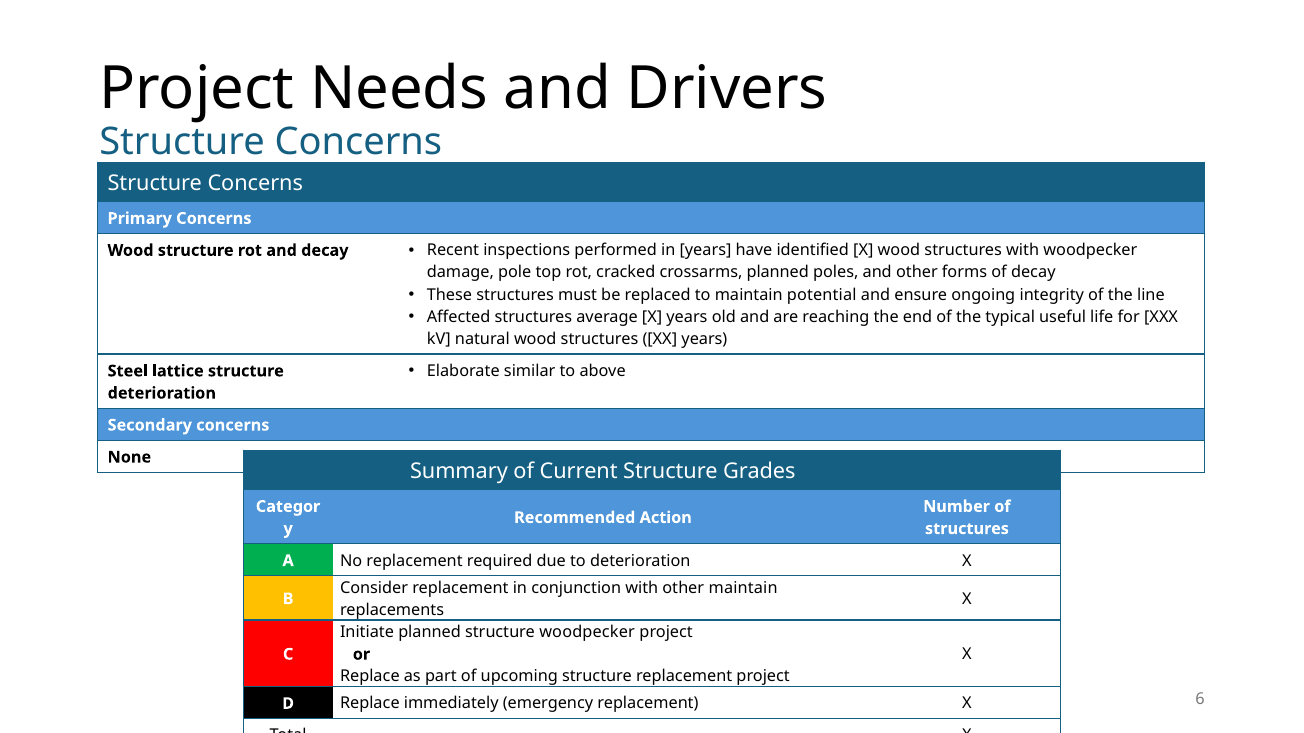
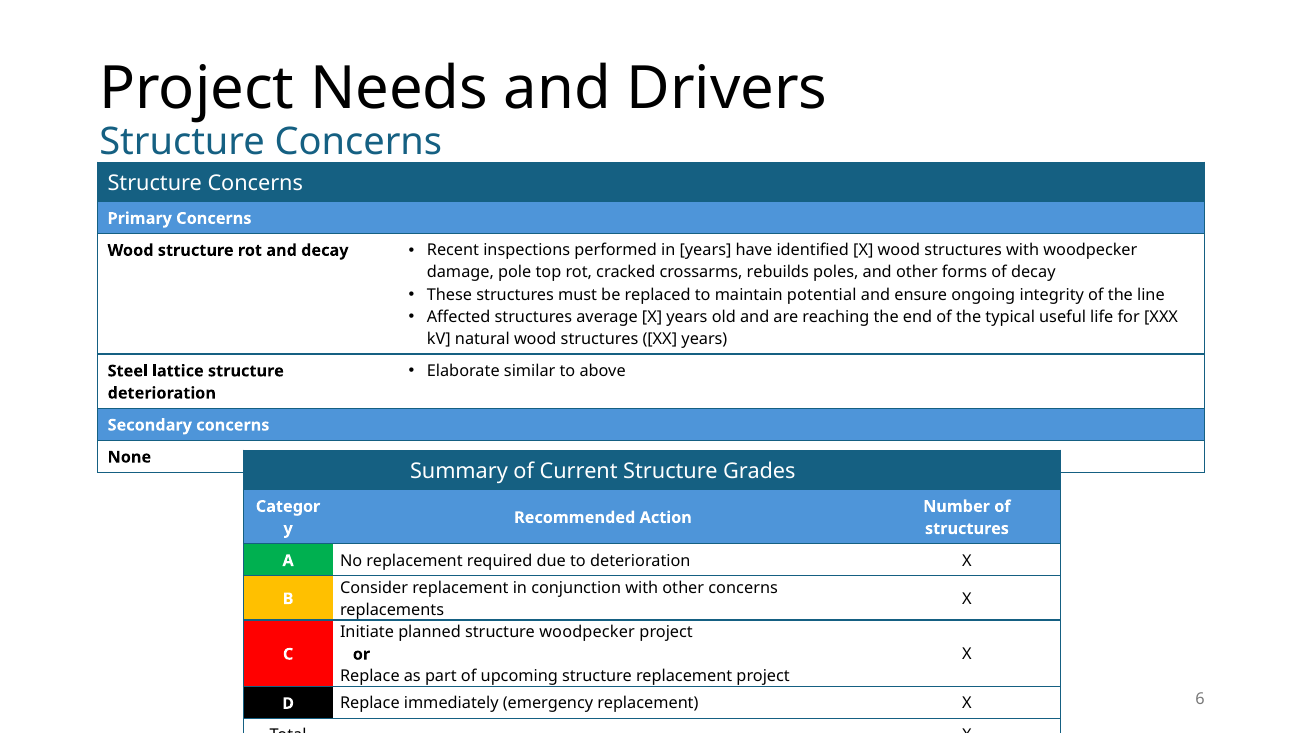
crossarms planned: planned -> rebuilds (778, 273)
other maintain: maintain -> concerns (743, 588)
